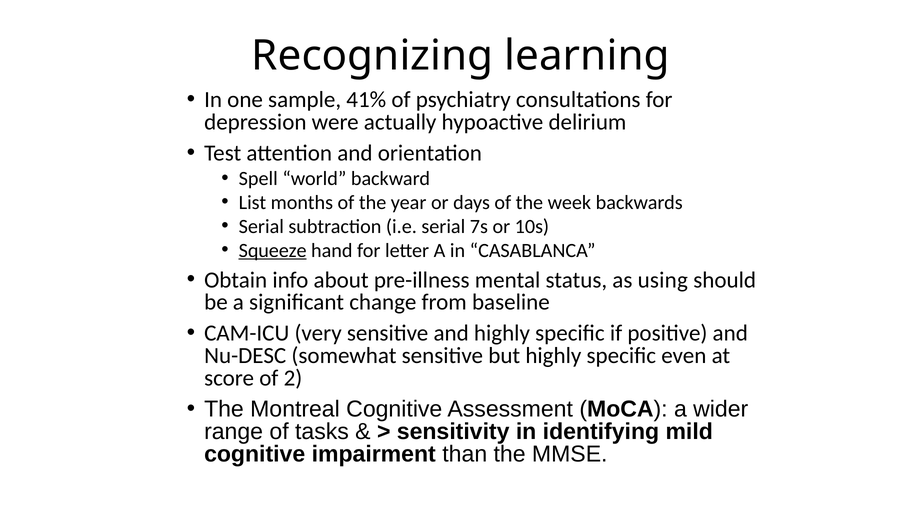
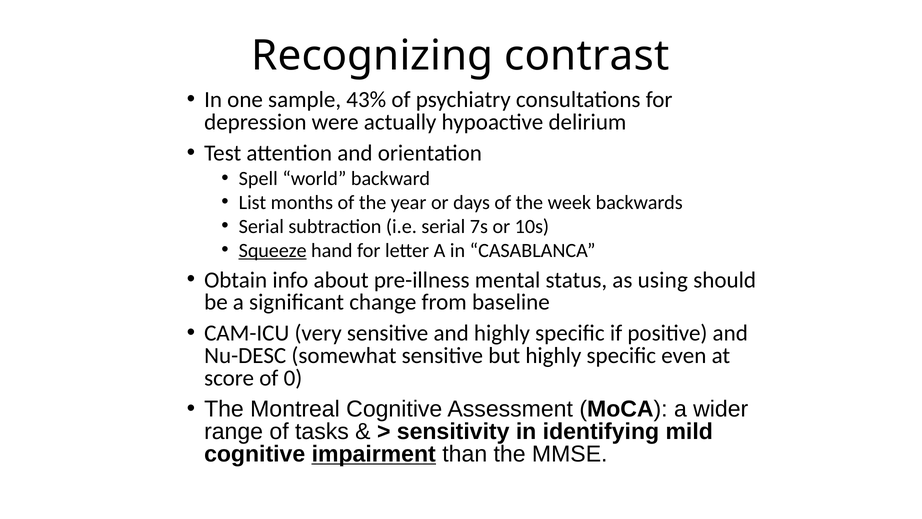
learning: learning -> contrast (587, 56)
41%: 41% -> 43% (366, 100)
2: 2 -> 0 (293, 378)
impairment underline: none -> present (374, 454)
